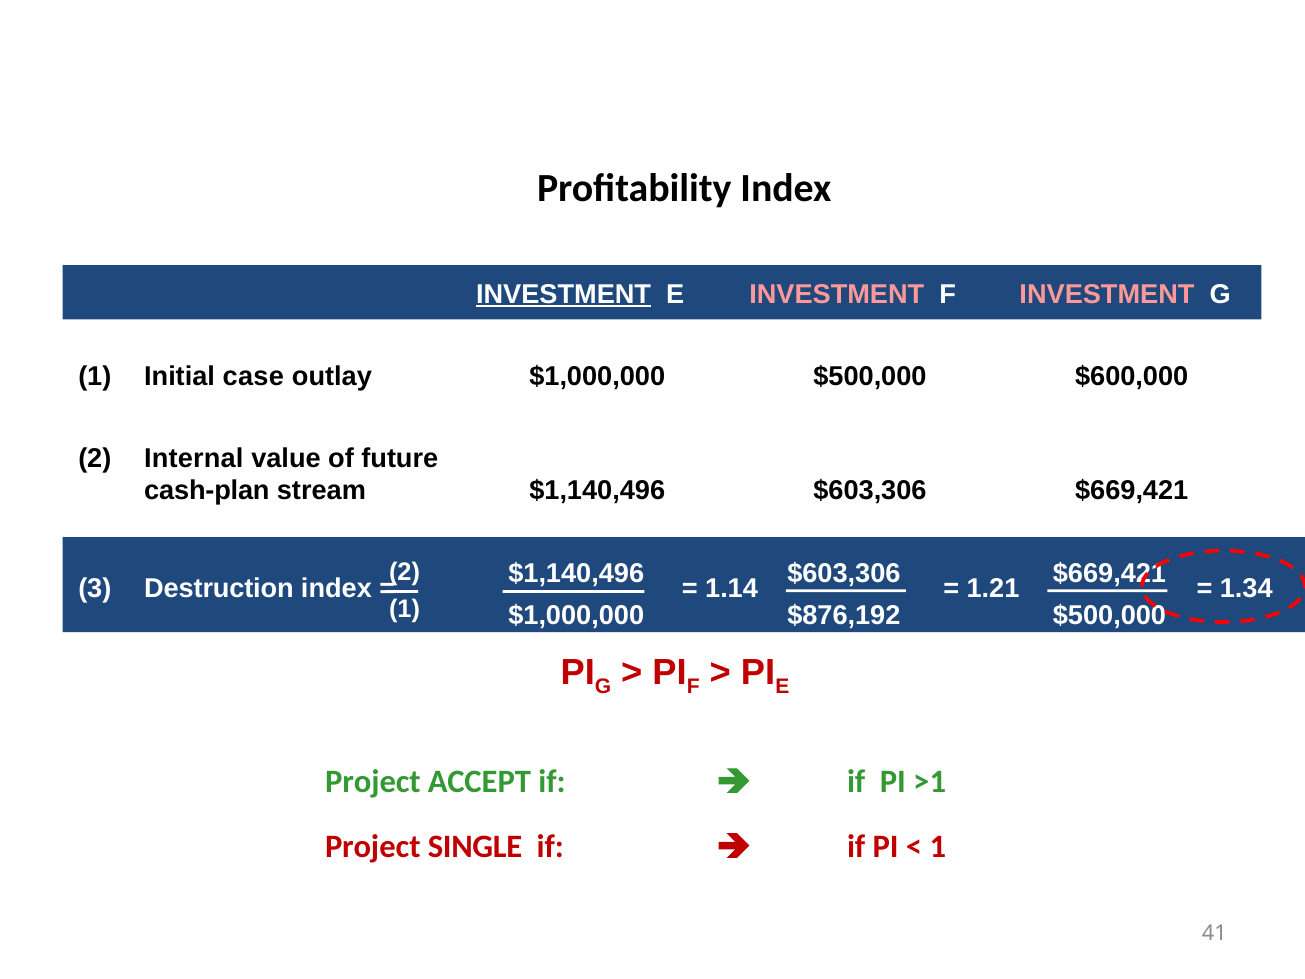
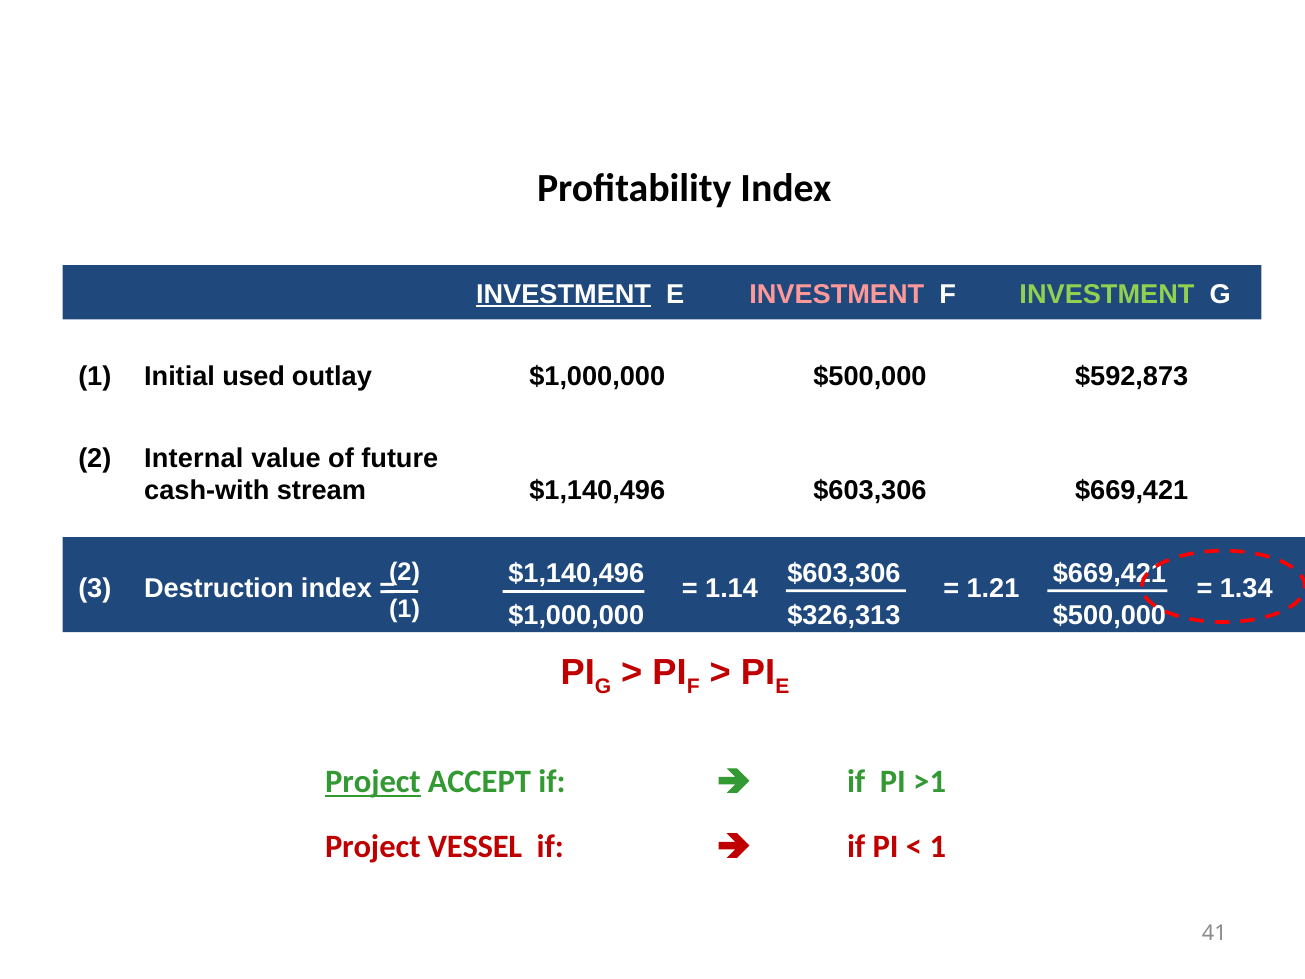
INVESTMENT colour: pink -> light green (1107, 294)
case: case -> used (254, 377)
$600,000: $600,000 -> $592,873 (1132, 377)
cash-plan: cash-plan -> cash-with (207, 491)
$876,192: $876,192 -> $326,313 (844, 616)
Project underline: none -> present (373, 781)
SINGLE: SINGLE -> VESSEL (475, 846)
